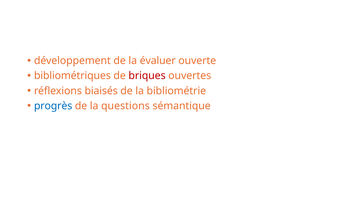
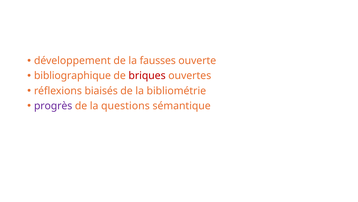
évaluer: évaluer -> fausses (158, 61)
bibliométriques: bibliométriques -> bibliographique (72, 76)
progrès colour: blue -> purple (53, 106)
